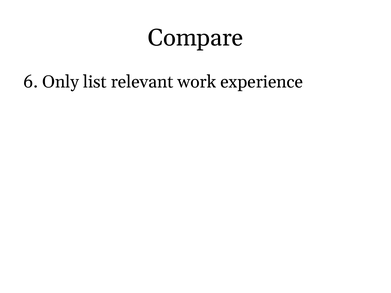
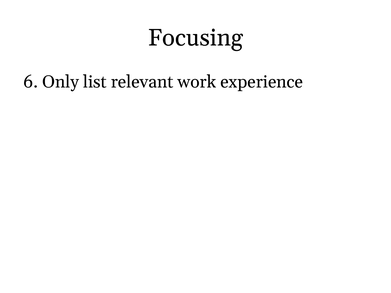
Compare: Compare -> Focusing (195, 38)
